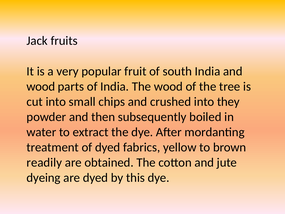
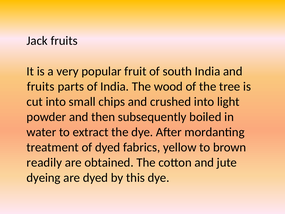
wood: wood -> fruits (41, 86)
they: they -> light (228, 102)
